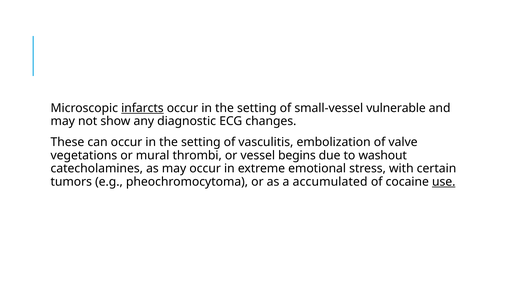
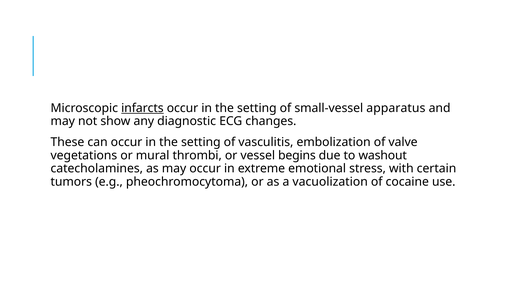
vulnerable: vulnerable -> apparatus (396, 108)
accumulated: accumulated -> vacuolization (330, 181)
use underline: present -> none (444, 181)
